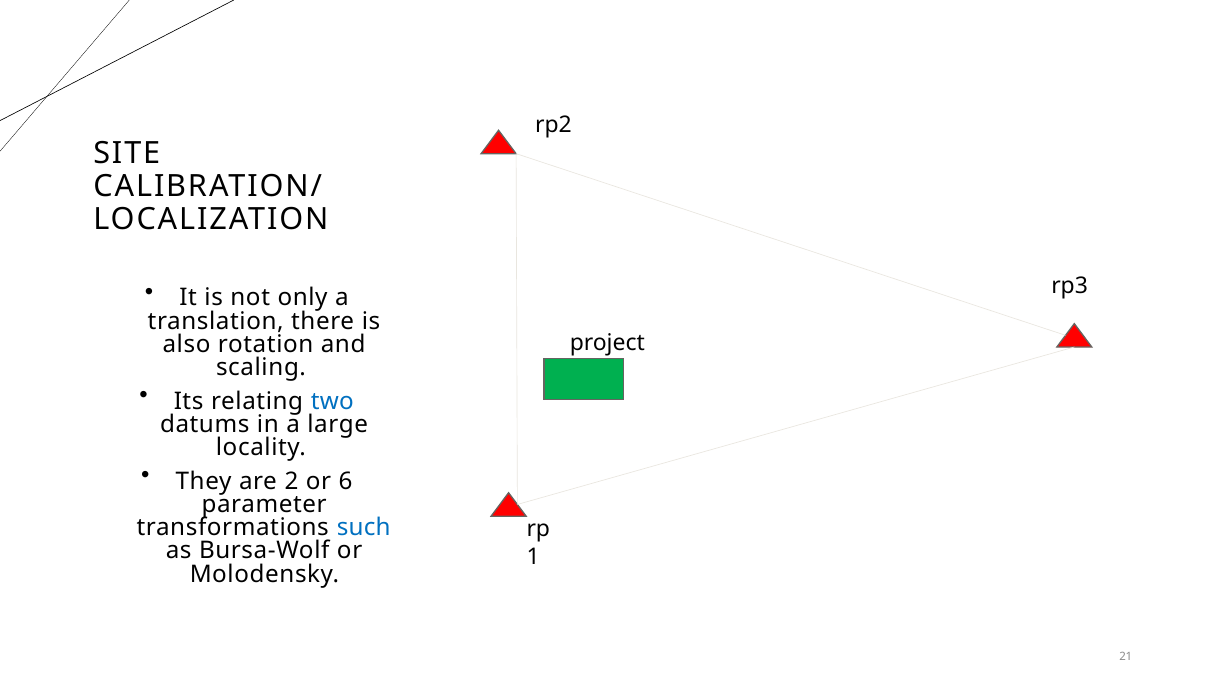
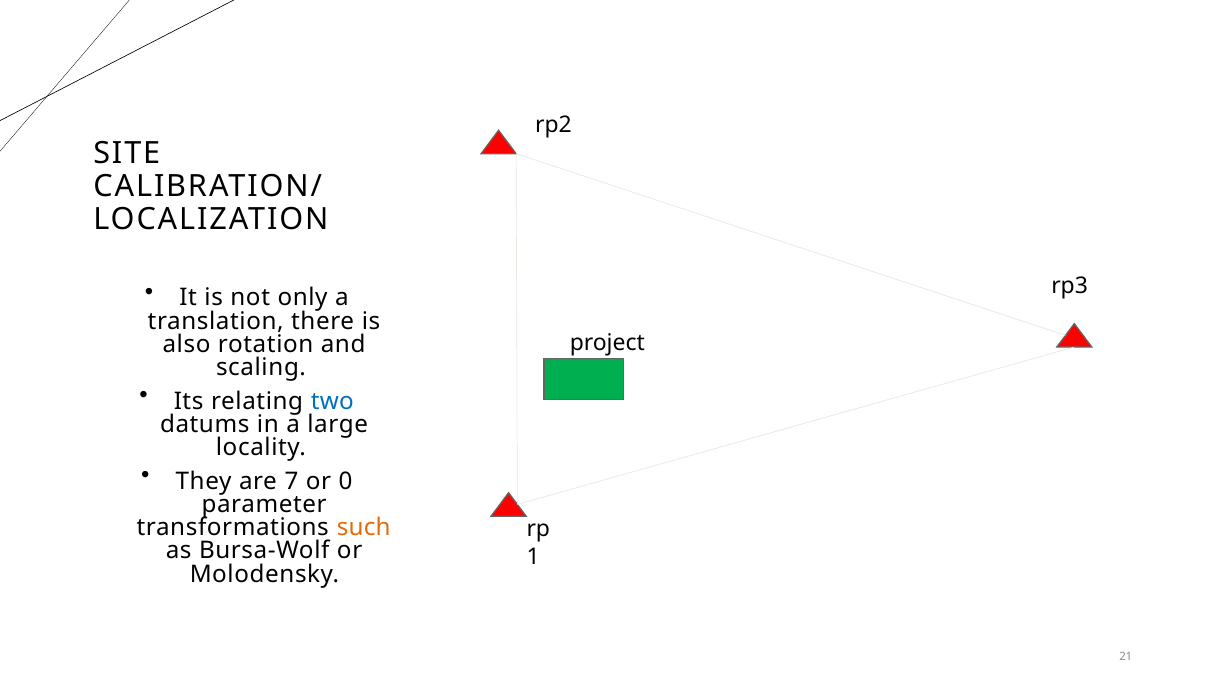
2: 2 -> 7 (291, 481)
6: 6 -> 0 (346, 481)
such colour: blue -> orange (364, 528)
